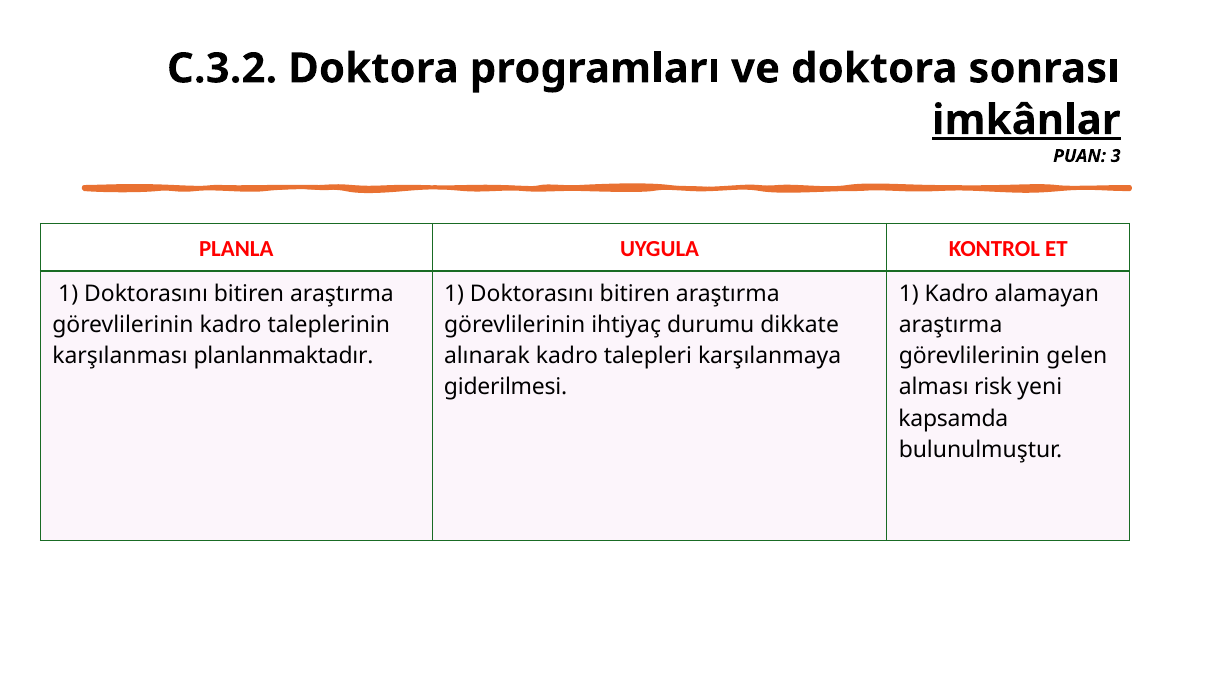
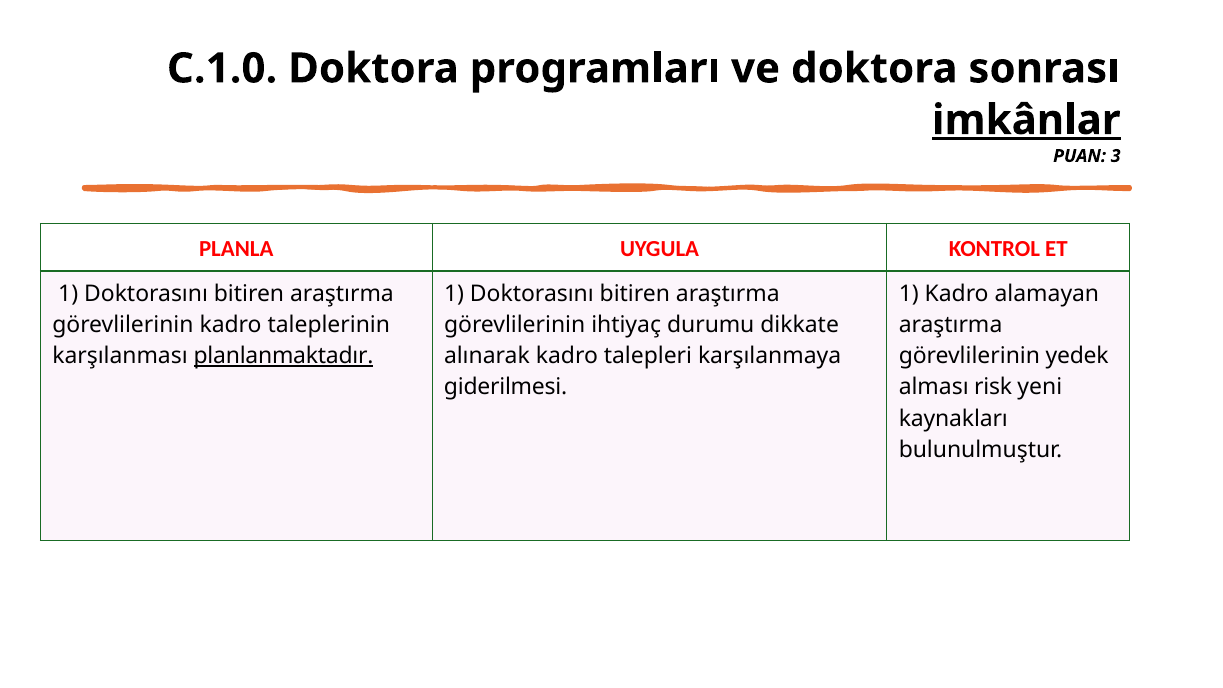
C.3.2: C.3.2 -> C.1.0 (222, 69)
planlanmaktadır underline: none -> present (284, 356)
gelen: gelen -> yedek (1077, 356)
kapsamda: kapsamda -> kaynakları (953, 419)
